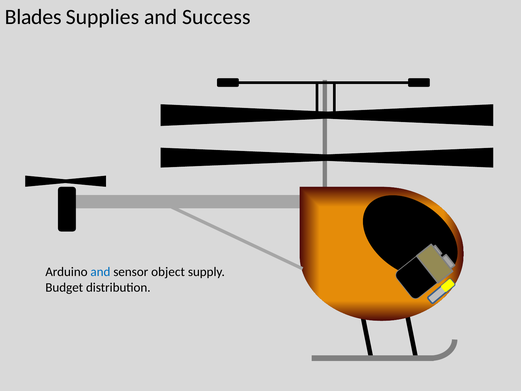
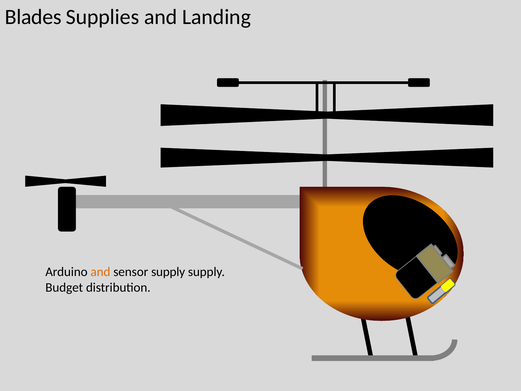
Success: Success -> Landing (217, 17)
and colour: blue -> orange (100, 272)
sensor object: object -> supply (168, 272)
